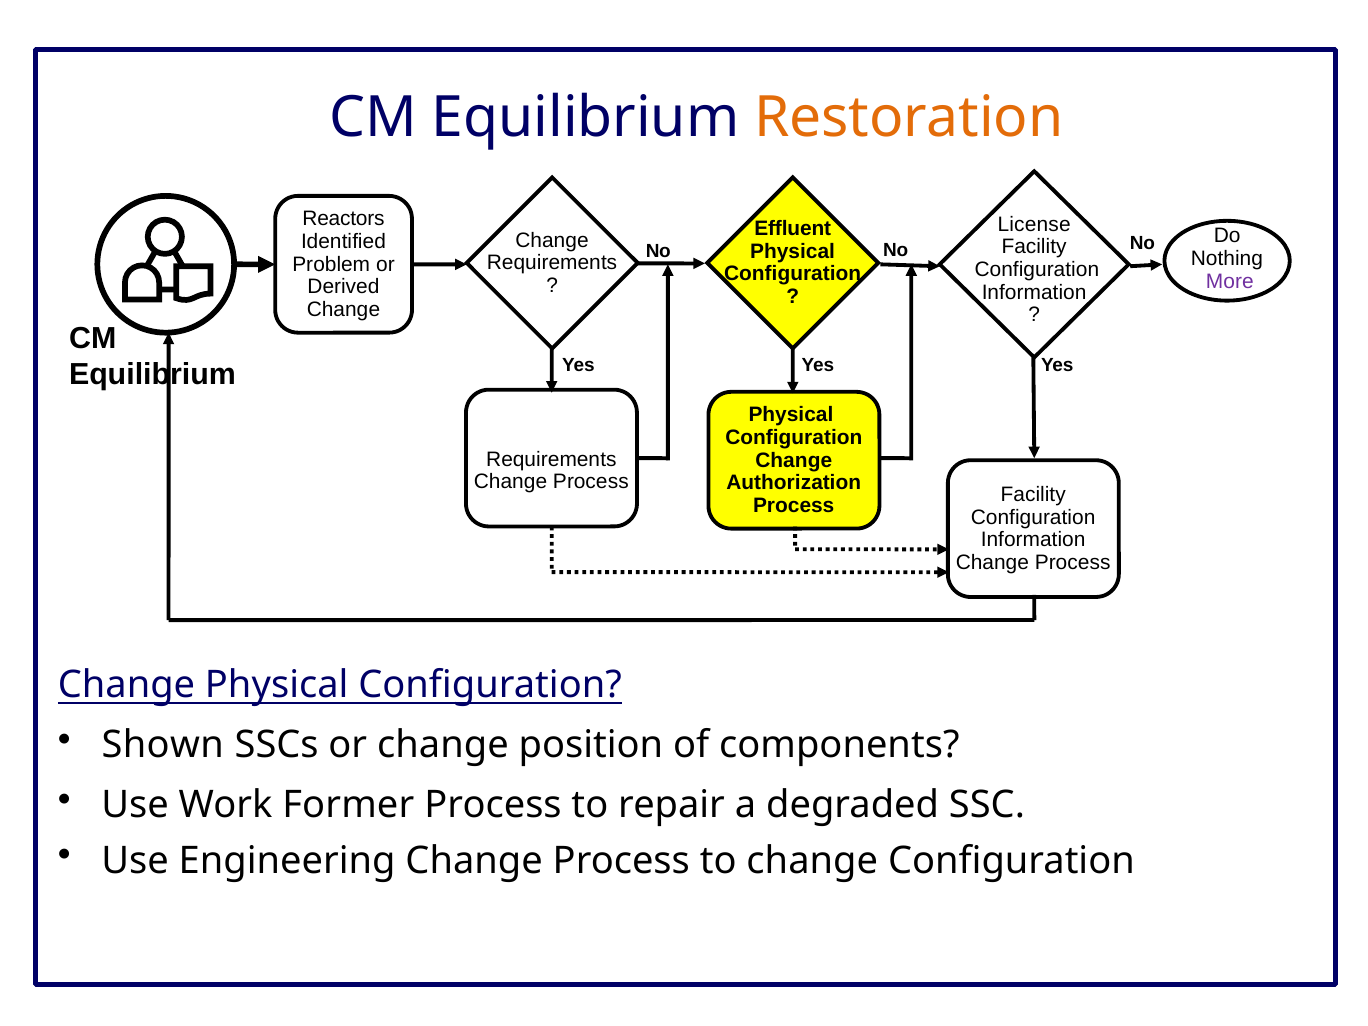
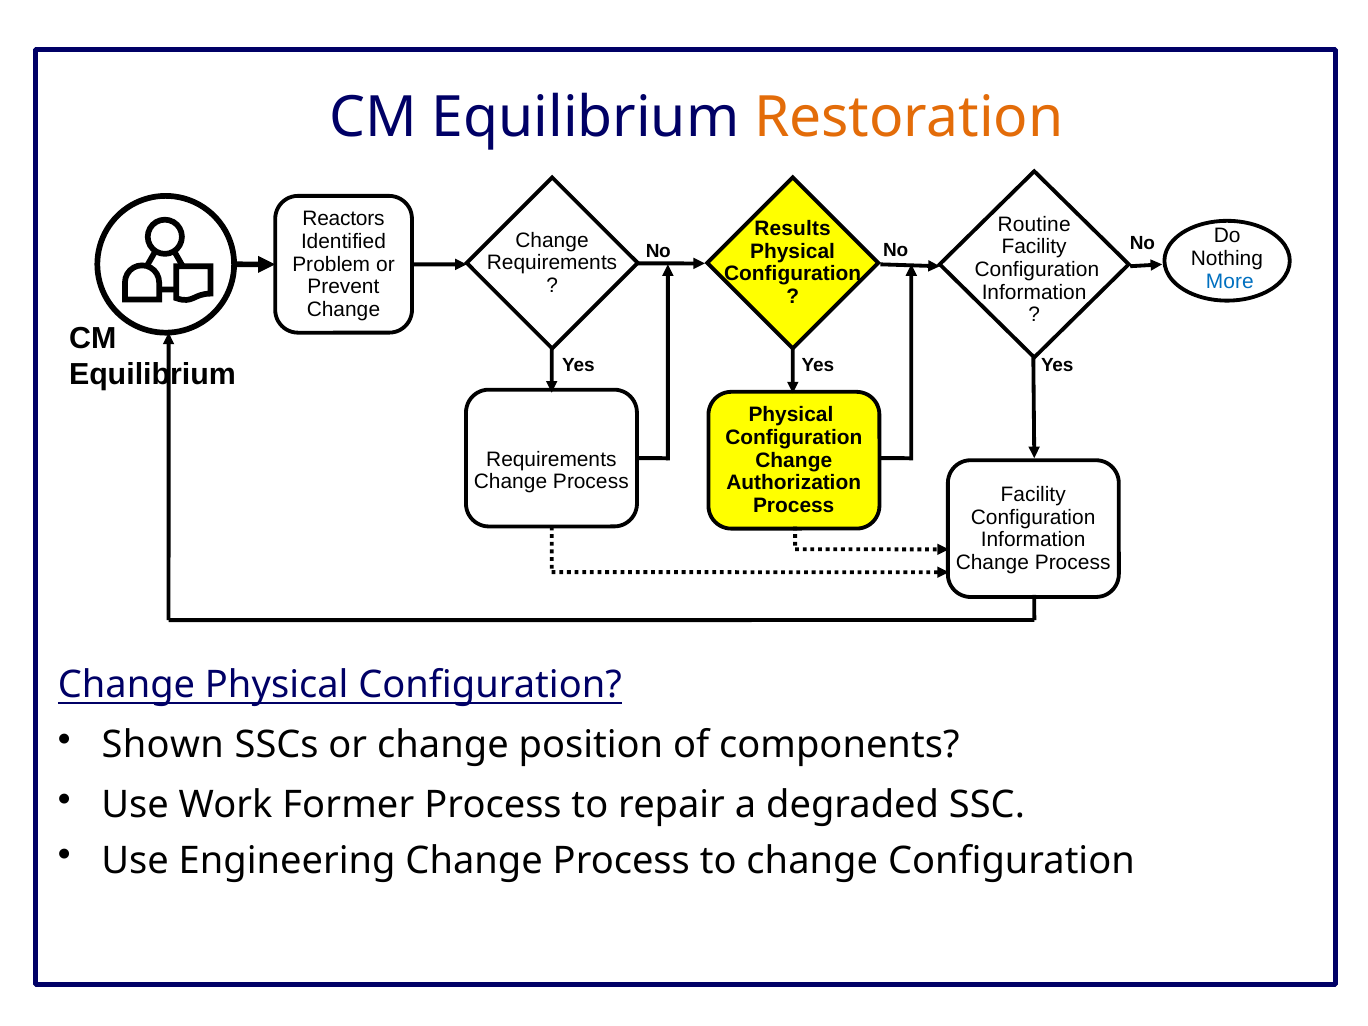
License: License -> Routine (1034, 225)
Effluent: Effluent -> Results (793, 229)
More colour: purple -> blue (1230, 281)
Derived: Derived -> Prevent (343, 287)
